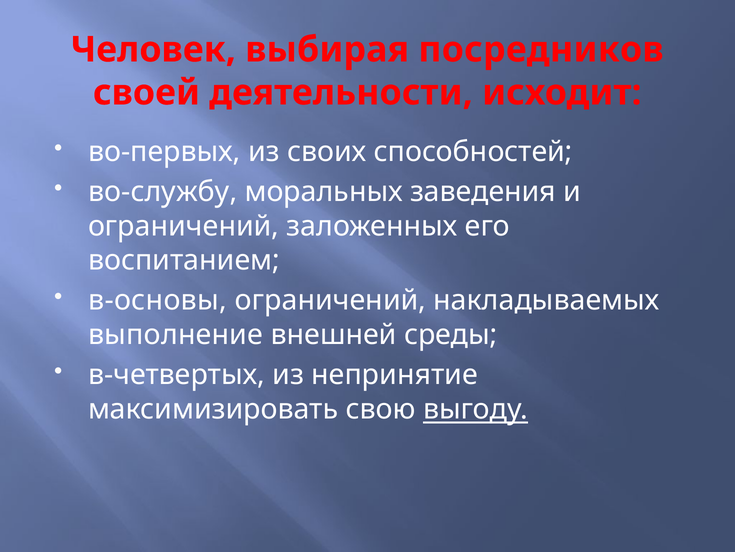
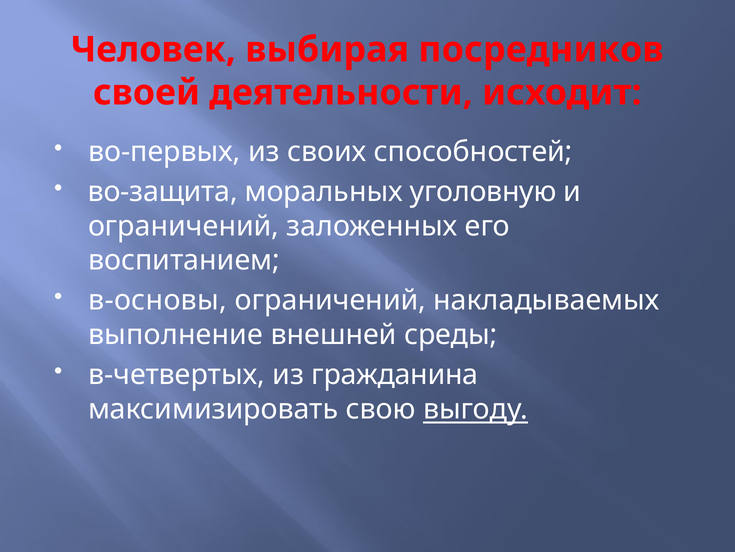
во-службу: во-службу -> во-защита (163, 191)
заведения: заведения -> уголовную (483, 191)
непринятие: непринятие -> гражданина (395, 375)
